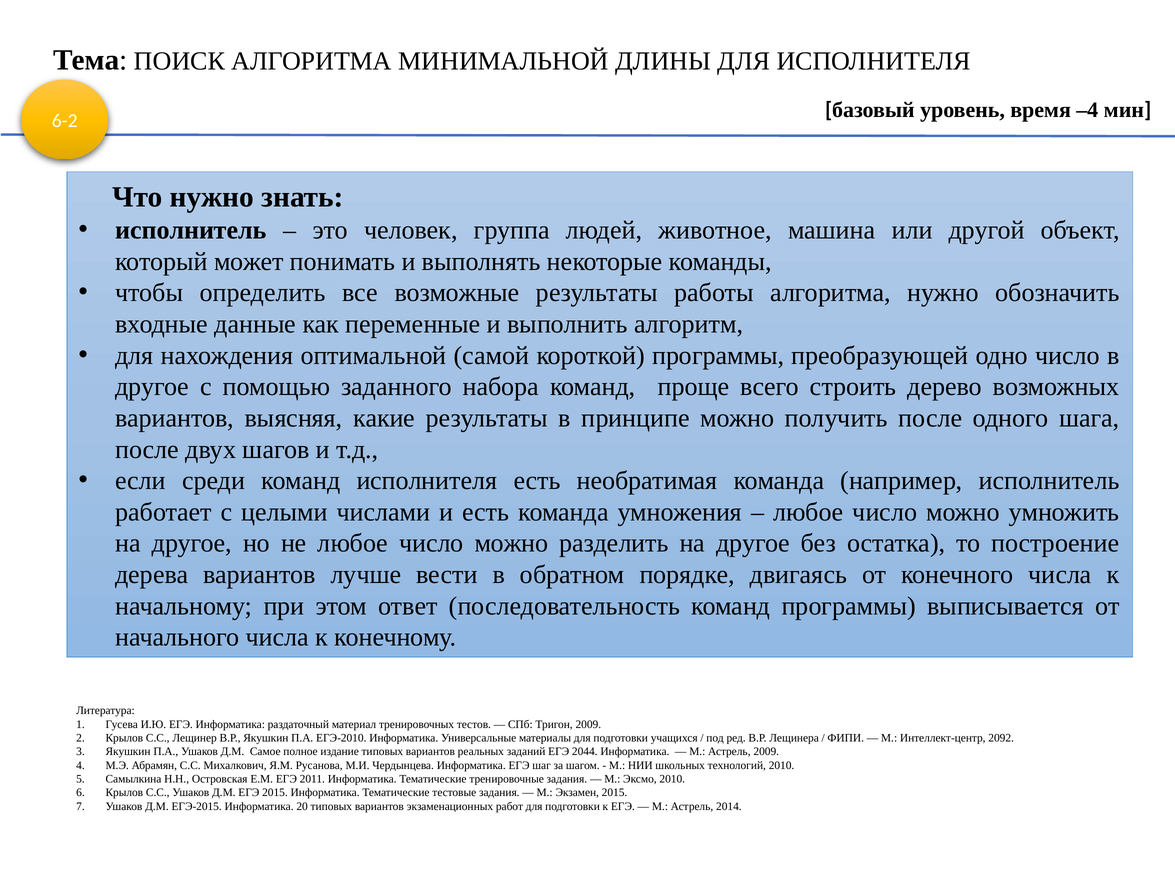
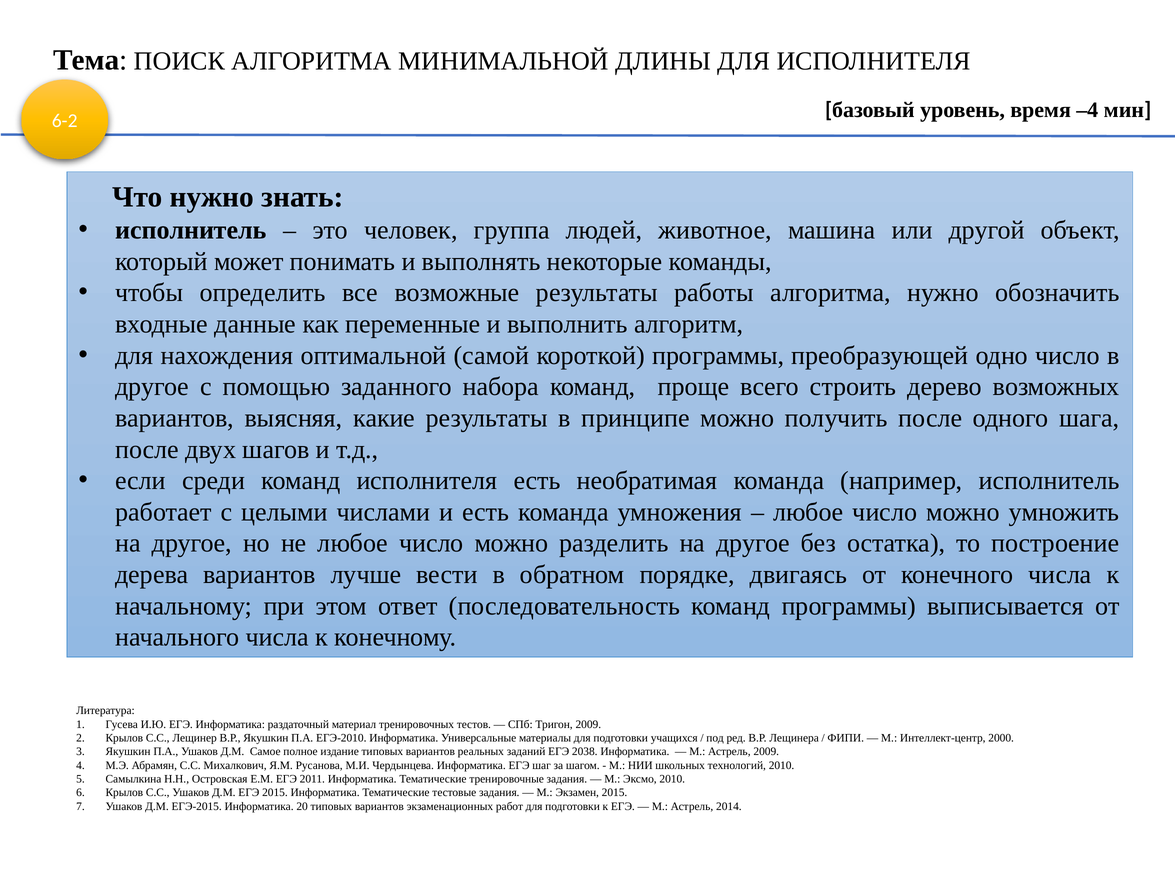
2092: 2092 -> 2000 (1001, 738)
2044: 2044 -> 2038 (585, 752)
